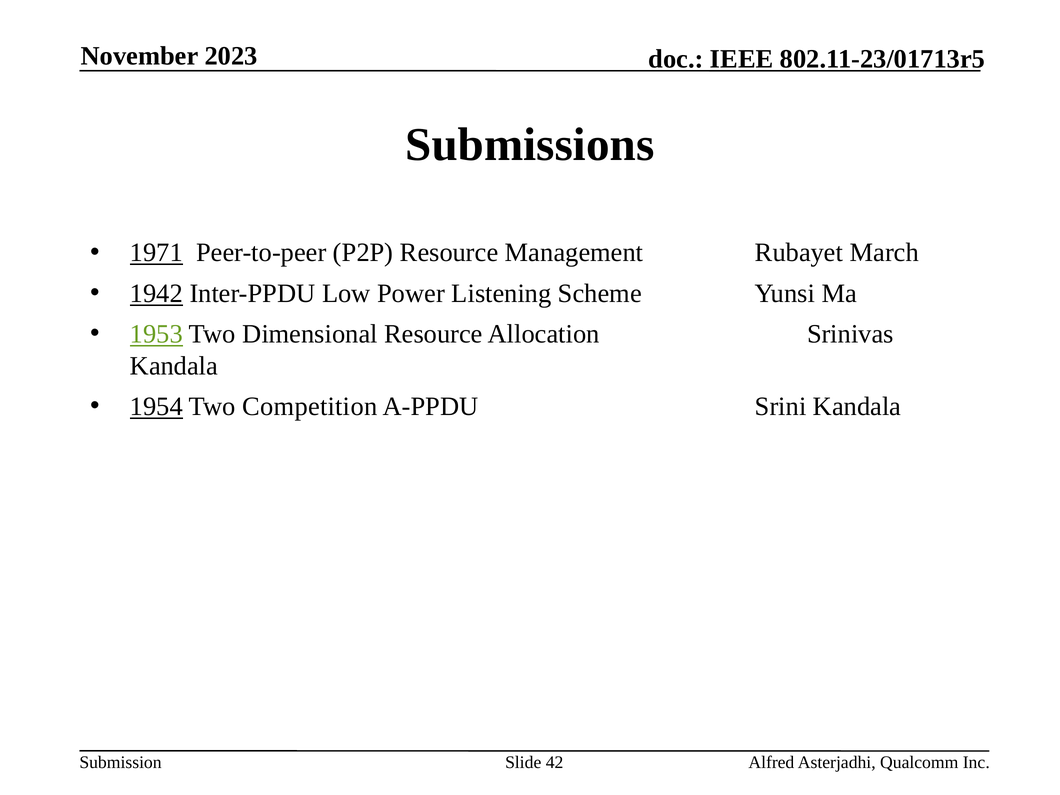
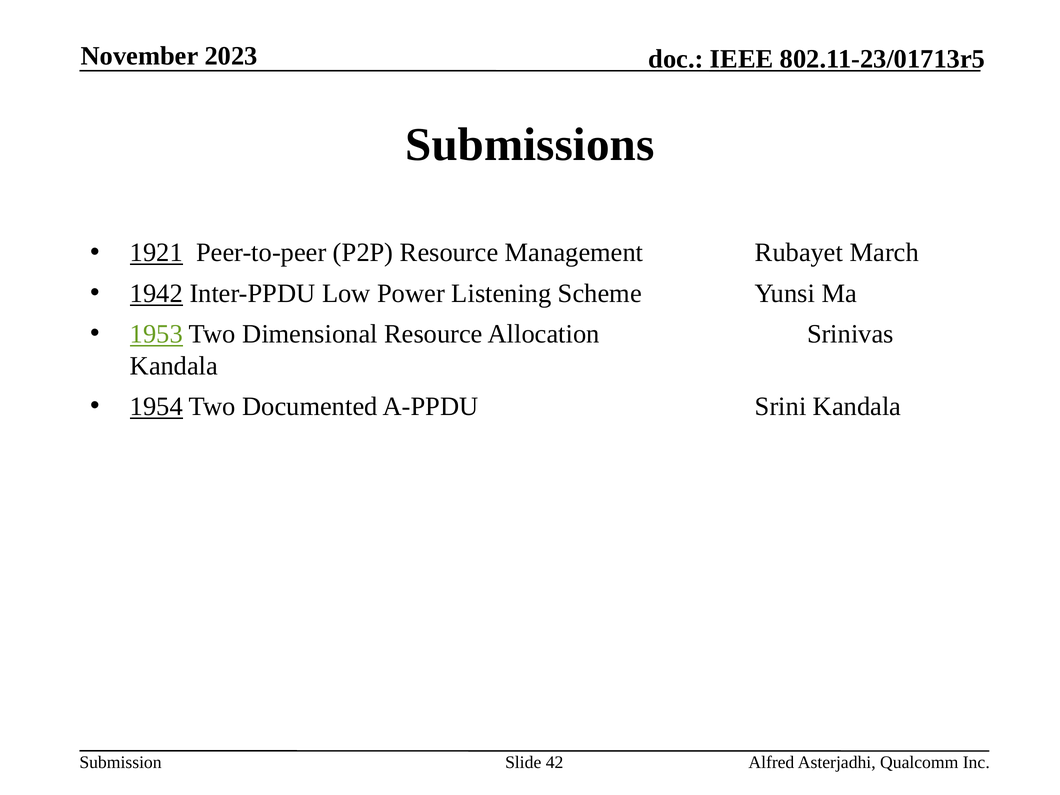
1971: 1971 -> 1921 (156, 253)
Competition: Competition -> Documented (310, 406)
